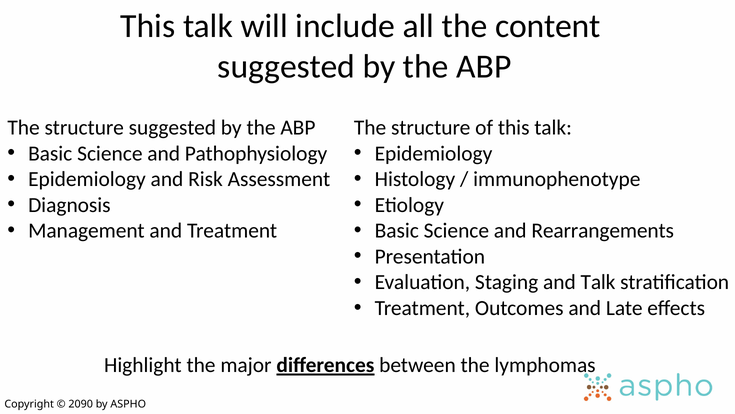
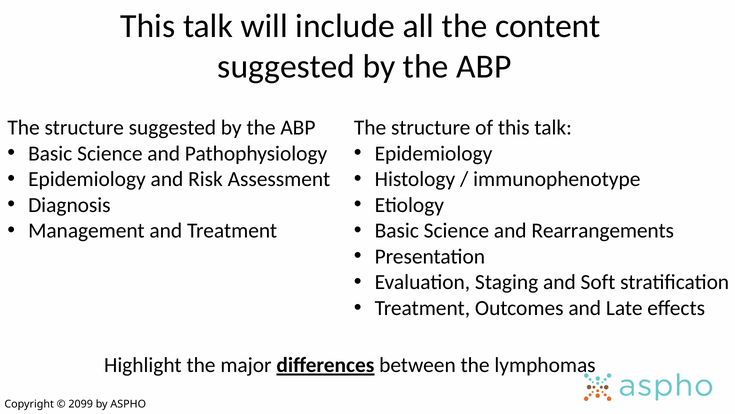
and Talk: Talk -> Soft (598, 282)
2090: 2090 -> 2099 (81, 404)
